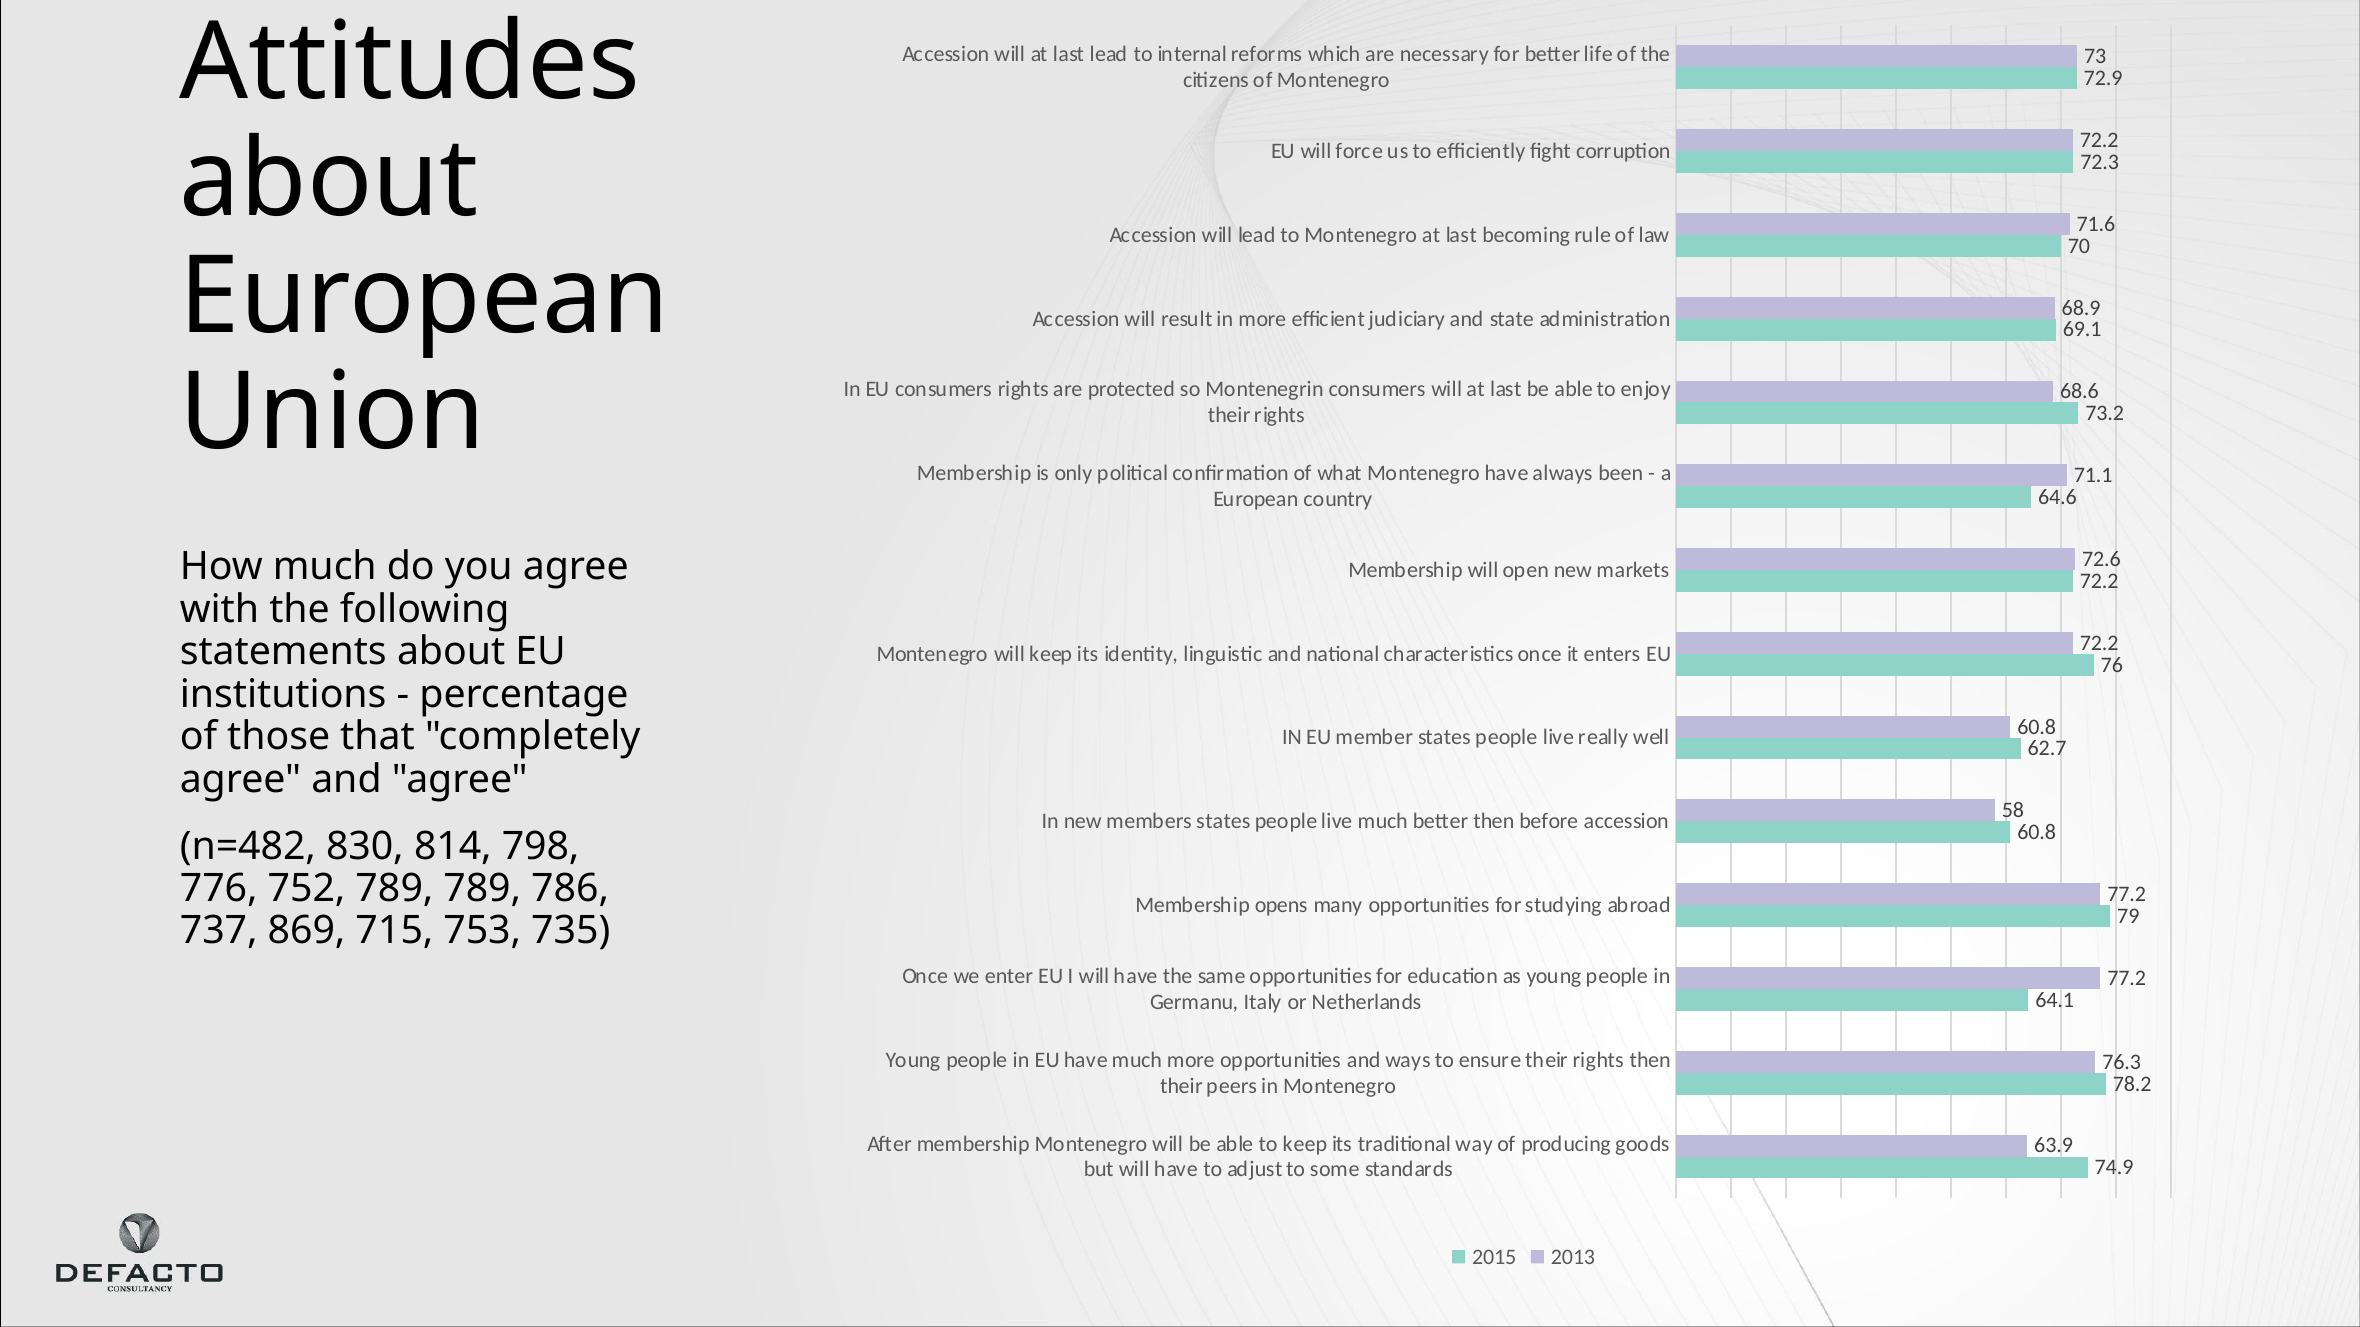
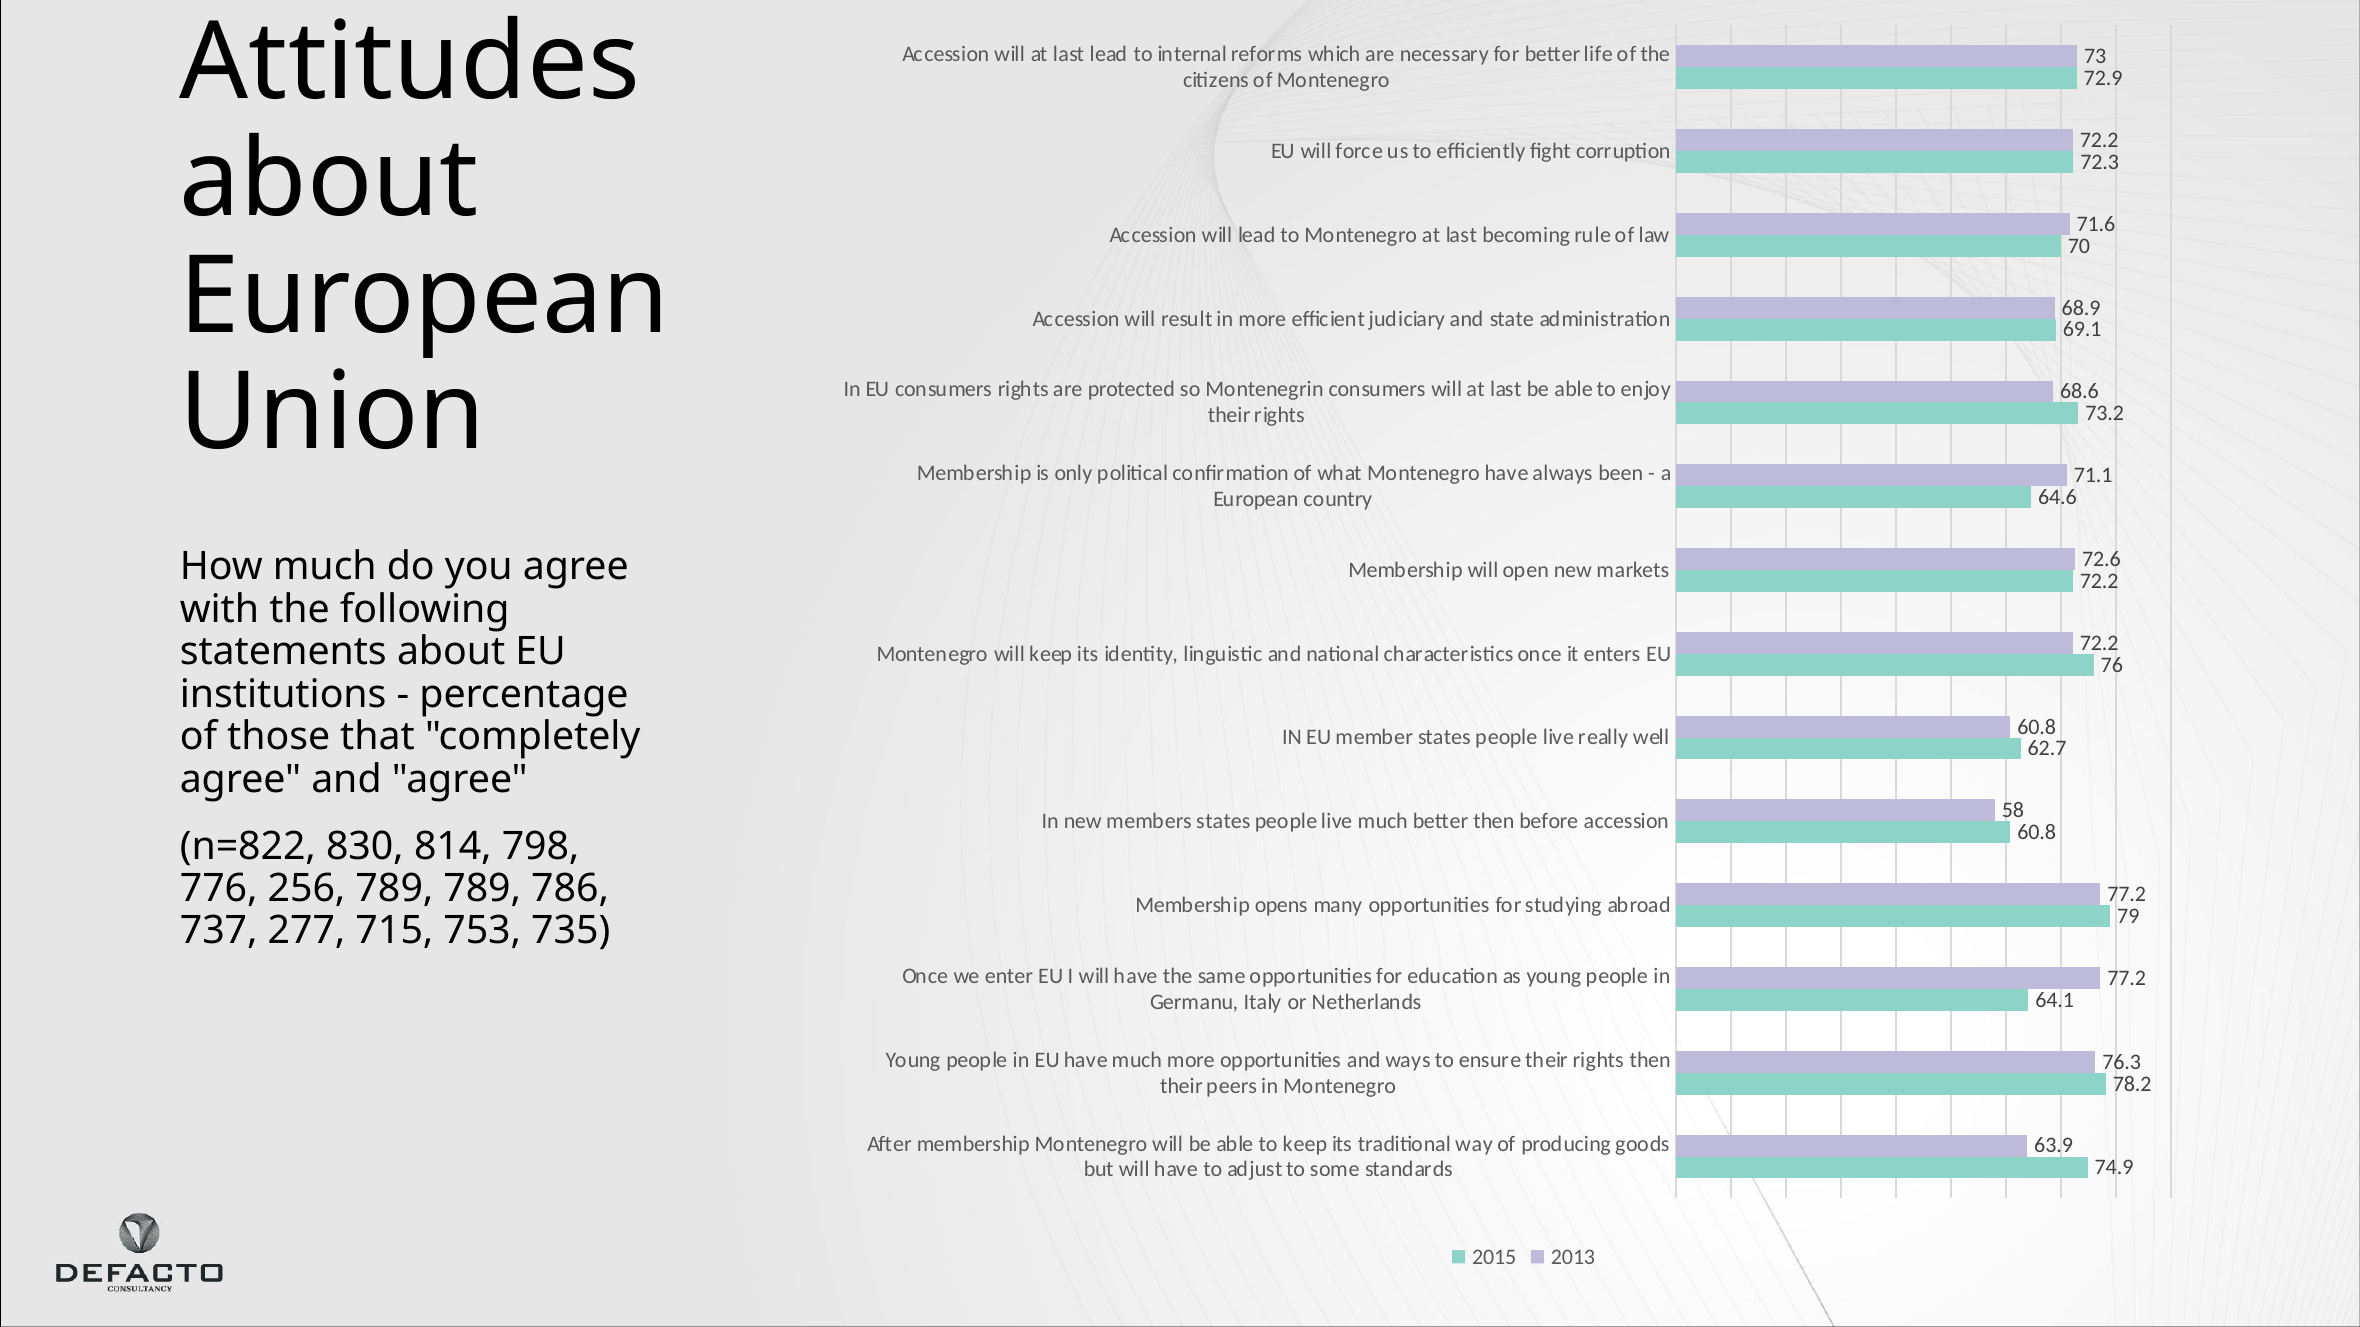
n=482: n=482 -> n=822 (248, 846)
752: 752 -> 256 (307, 889)
869: 869 -> 277 (307, 931)
